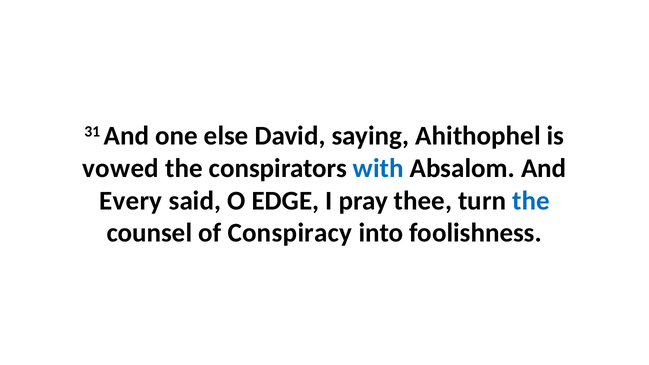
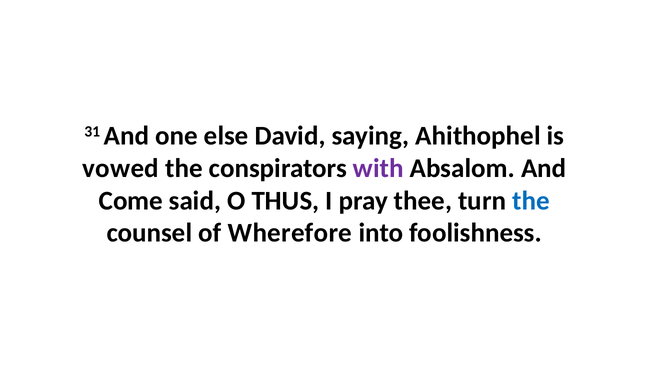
with colour: blue -> purple (378, 168)
Every: Every -> Come (131, 201)
EDGE: EDGE -> THUS (285, 201)
Conspiracy: Conspiracy -> Wherefore (290, 233)
